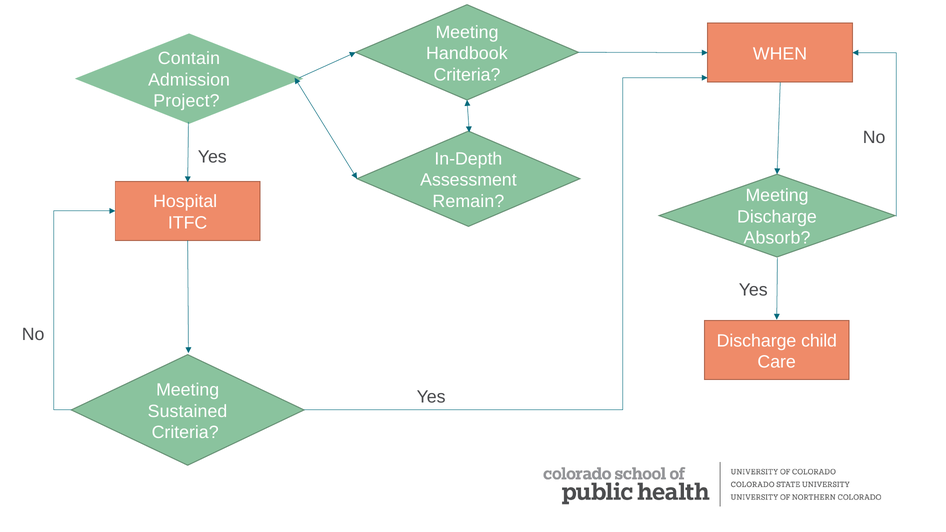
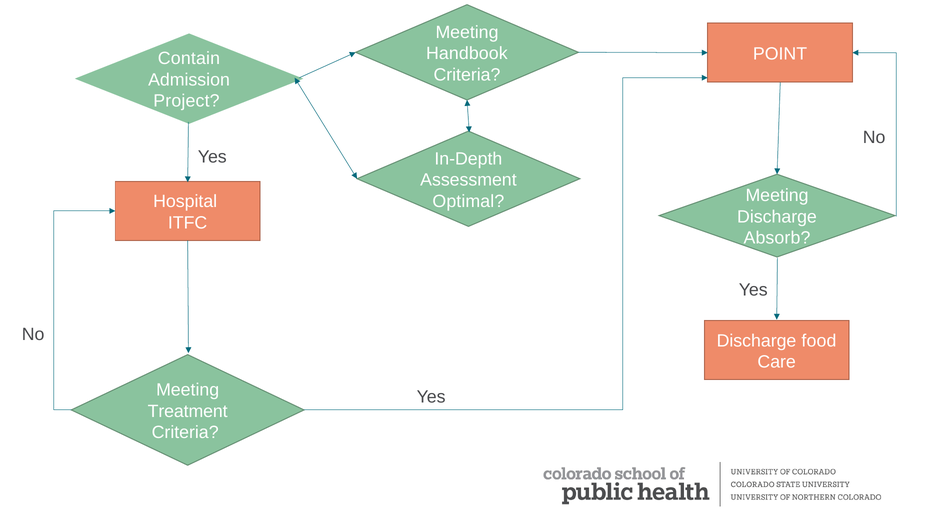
WHEN: WHEN -> POINT (780, 54)
Remain: Remain -> Optimal (468, 201)
child: child -> food (819, 341)
Sustained: Sustained -> Treatment (188, 411)
